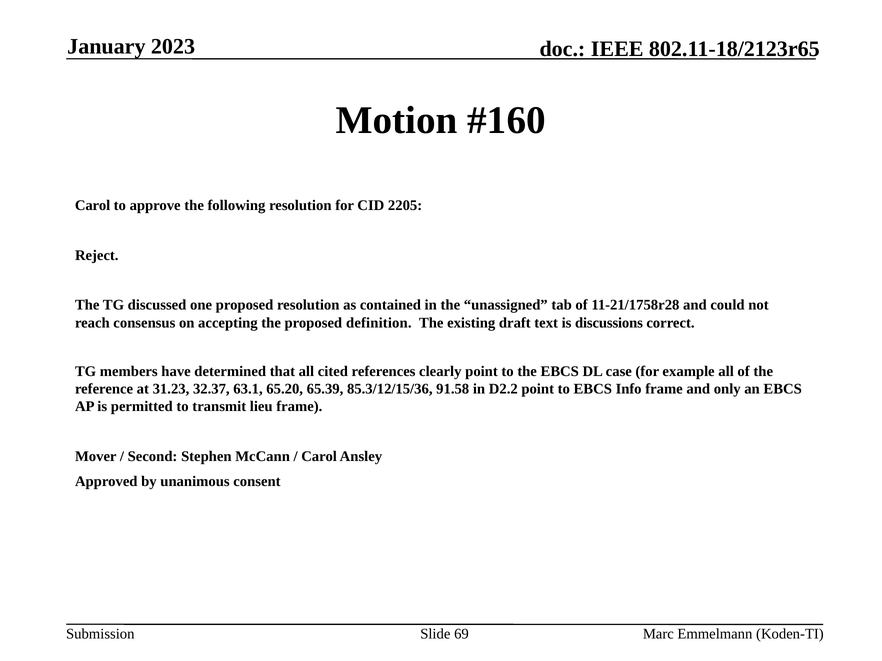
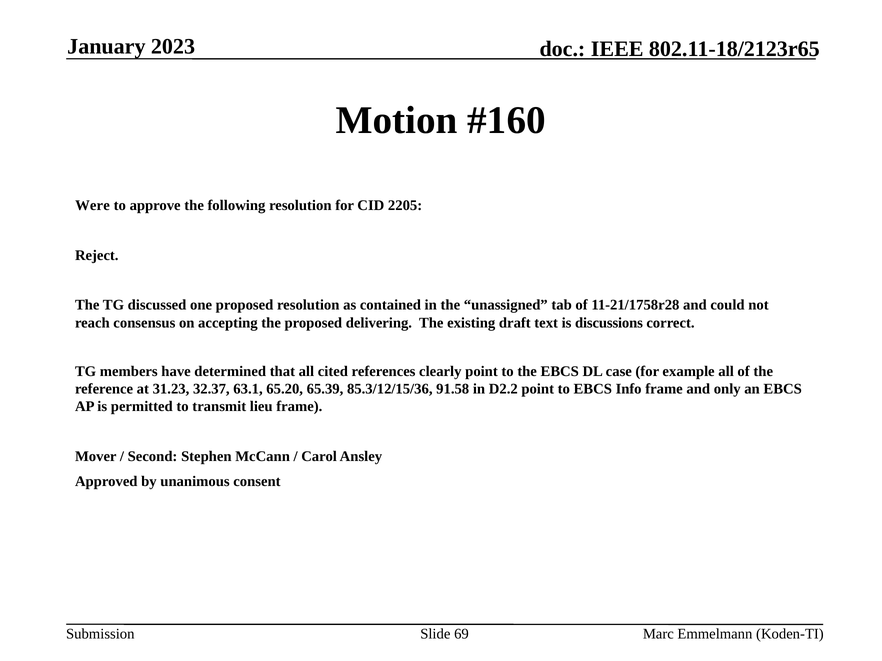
Carol: Carol -> Were (92, 205)
definition: definition -> delivering (379, 323)
